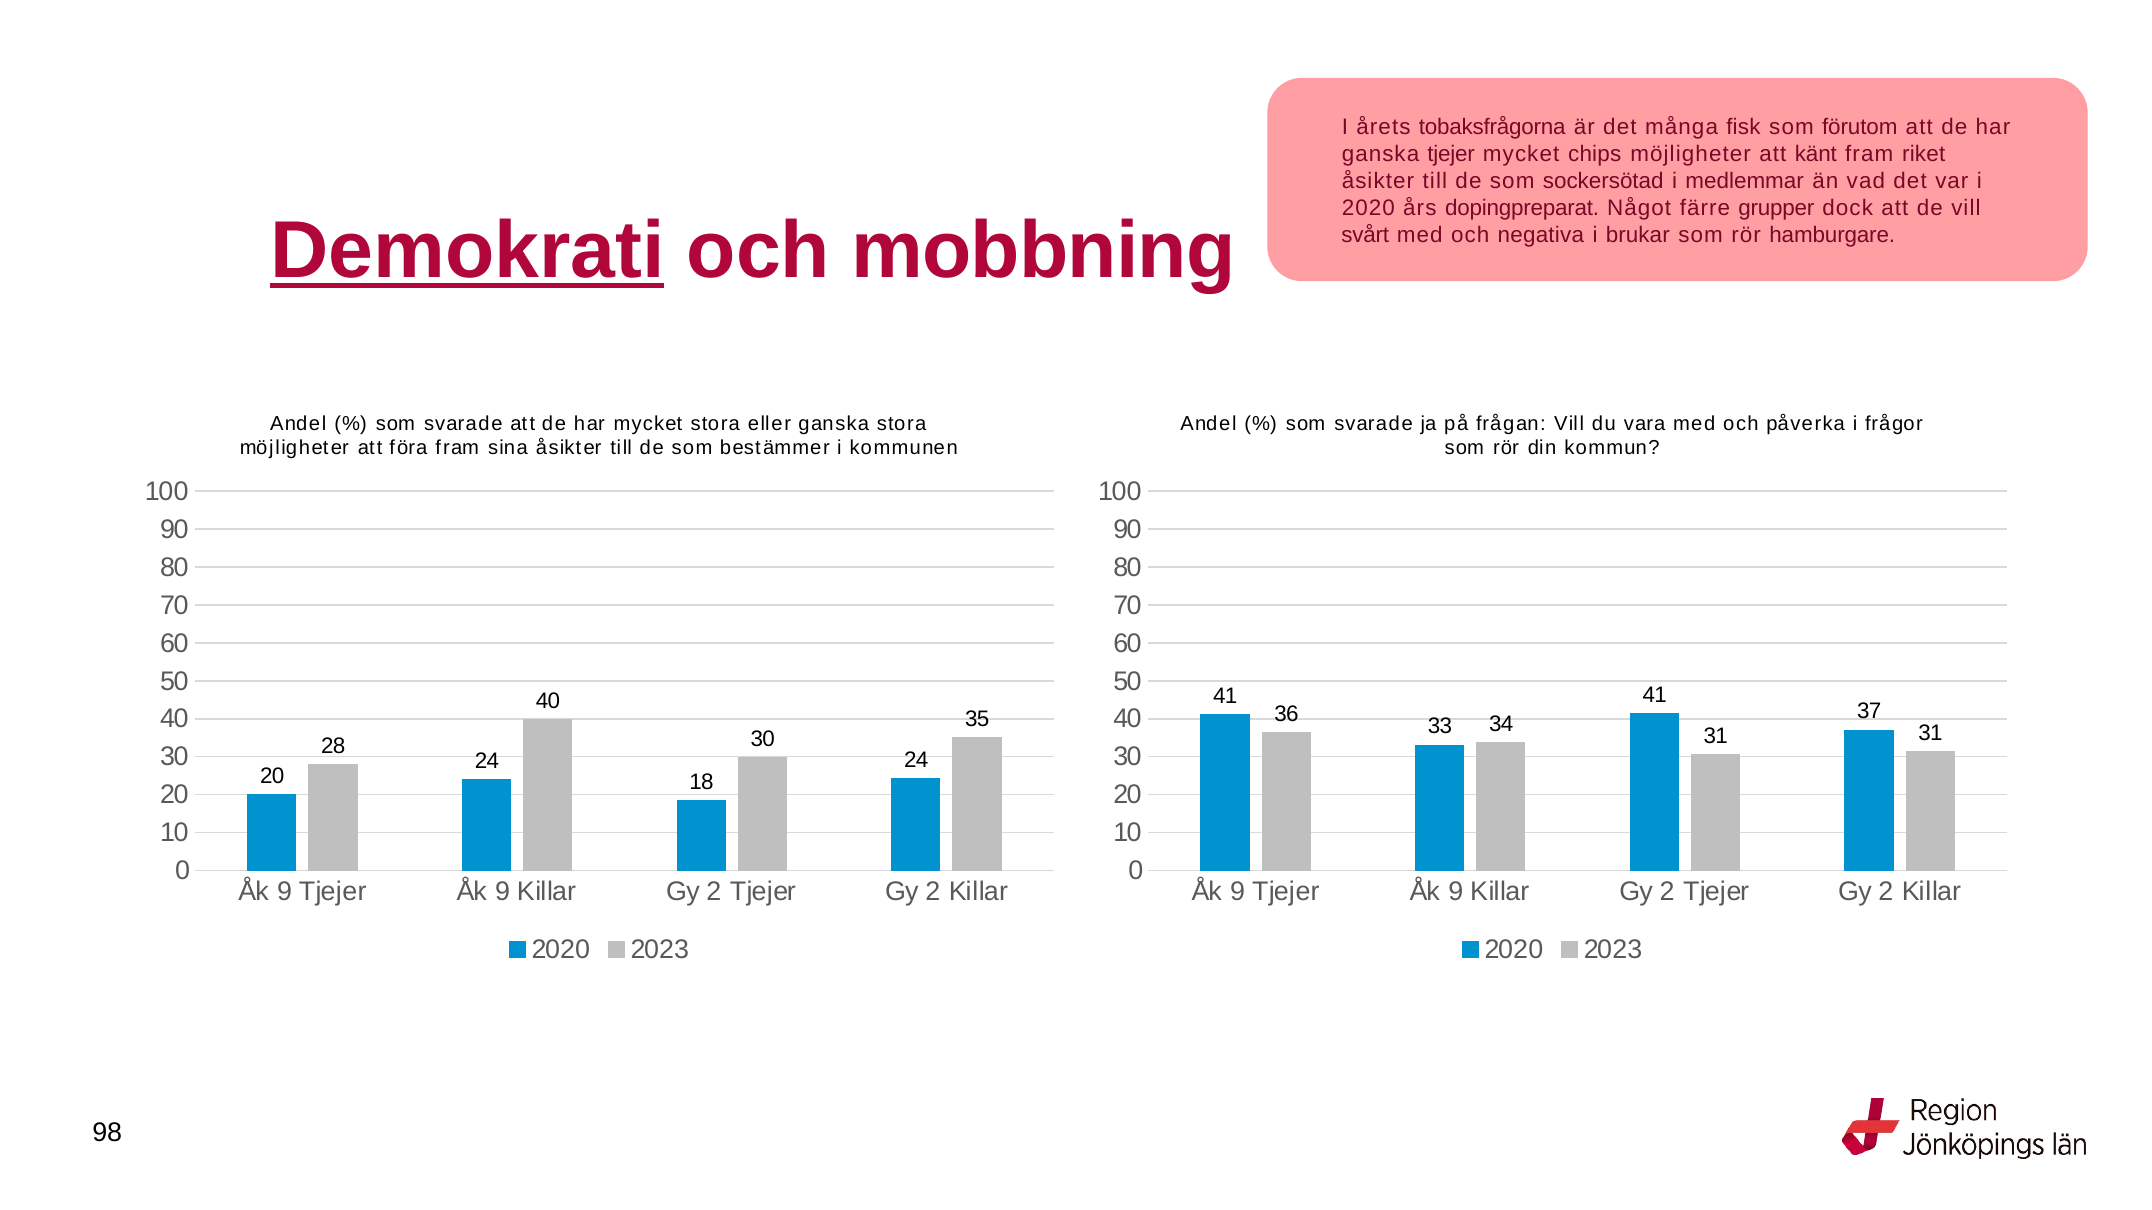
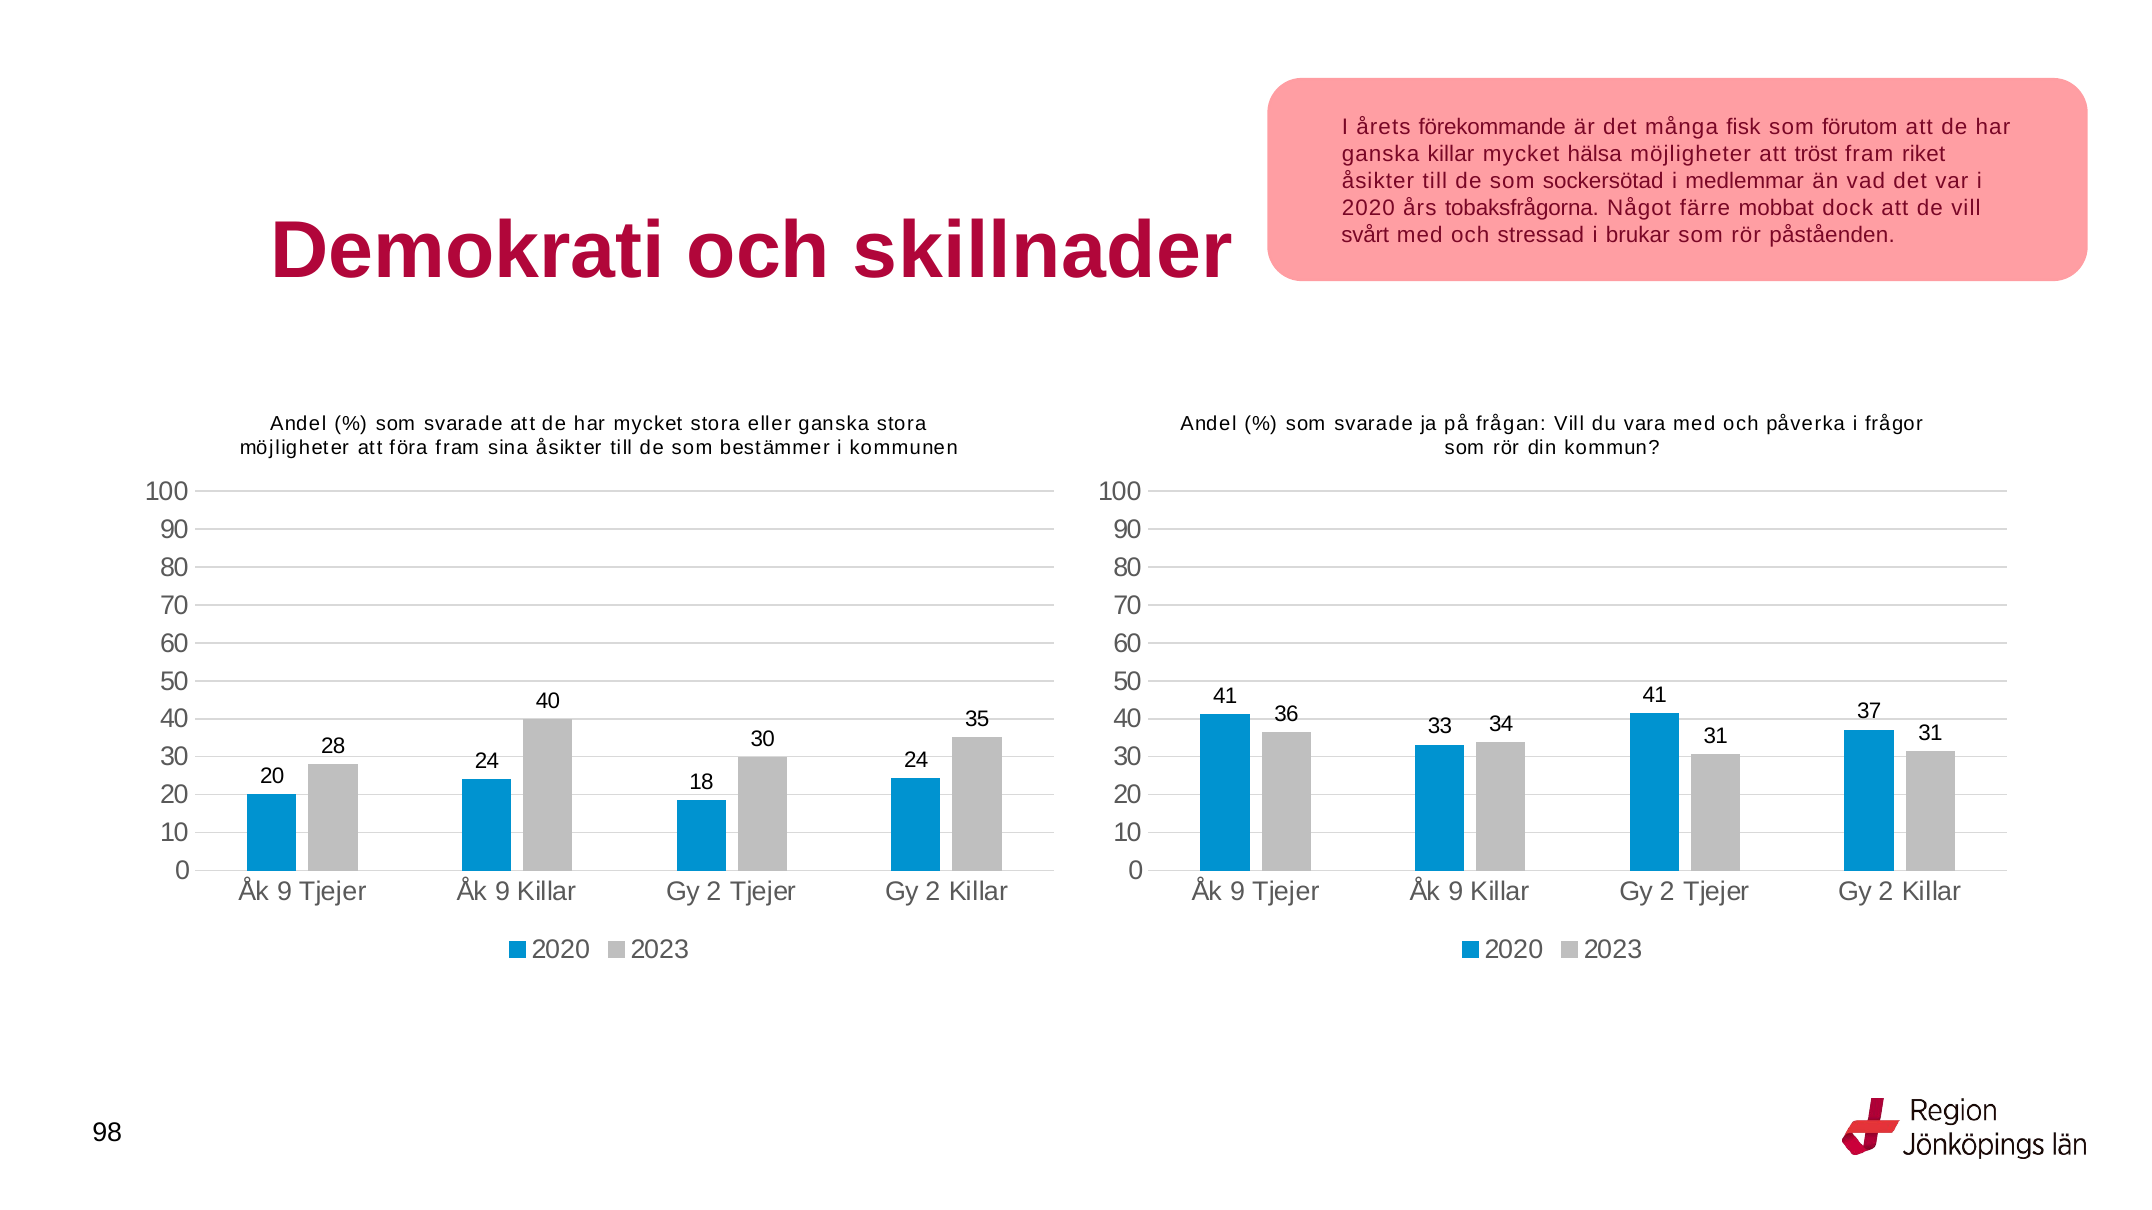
tobaksfrågorna: tobaksfrågorna -> förekommande (1492, 127)
ganska tjejer: tjejer -> killar (1451, 154)
chips: chips -> hälsa (1595, 154)
känt: känt -> tröst (1816, 154)
dopingpreparat: dopingpreparat -> tobaksfrågorna (1522, 208)
grupper: grupper -> mobbat (1776, 208)
Demokrati underline: present -> none (467, 251)
mobbning: mobbning -> skillnader (1043, 251)
negativa: negativa -> stressad (1541, 235)
hamburgare: hamburgare -> påståenden (1832, 235)
